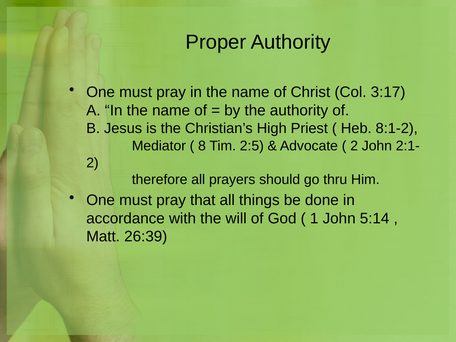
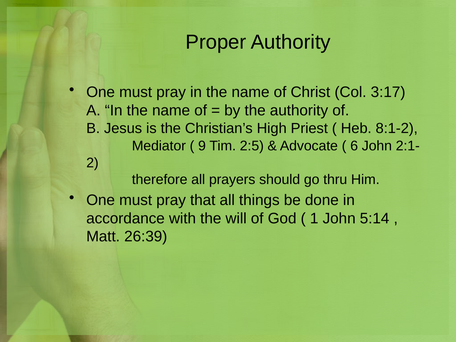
8: 8 -> 9 (202, 146)
2: 2 -> 6 (354, 146)
